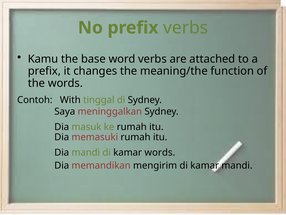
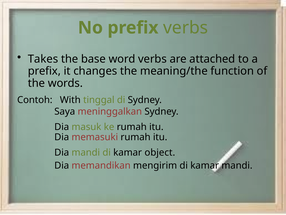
Kamu: Kamu -> Takes (43, 59)
kamar words: words -> object (160, 152)
